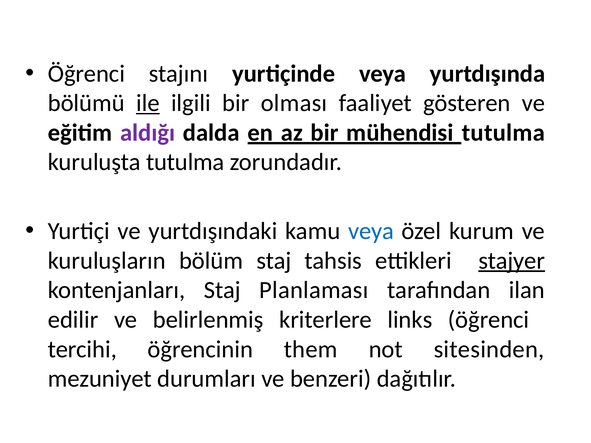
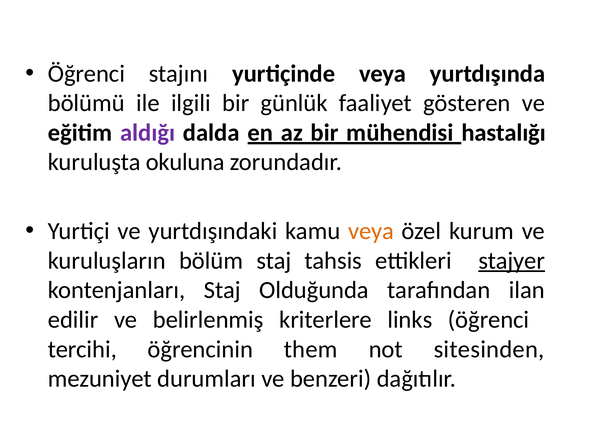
ile underline: present -> none (148, 103)
olması: olması -> günlük (294, 103)
mühendisi tutulma: tutulma -> hastalığı (504, 133)
kuruluşta tutulma: tutulma -> okuluna (185, 162)
veya colour: blue -> orange (371, 231)
Planlaması: Planlaması -> Olduğunda (314, 290)
